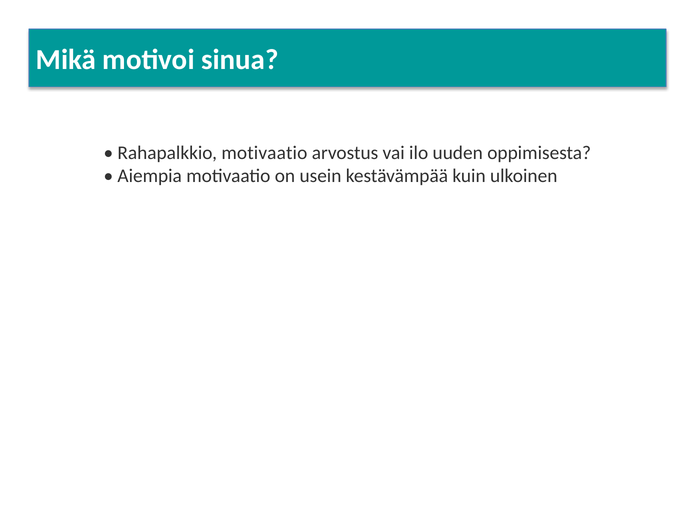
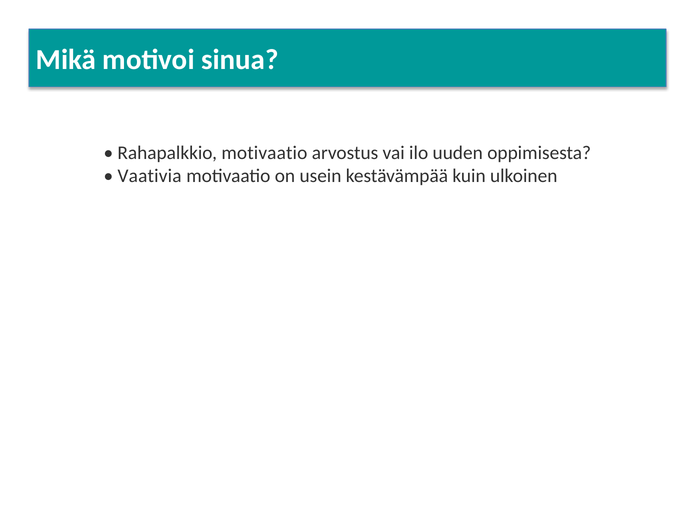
Aiempia: Aiempia -> Vaativia (150, 176)
